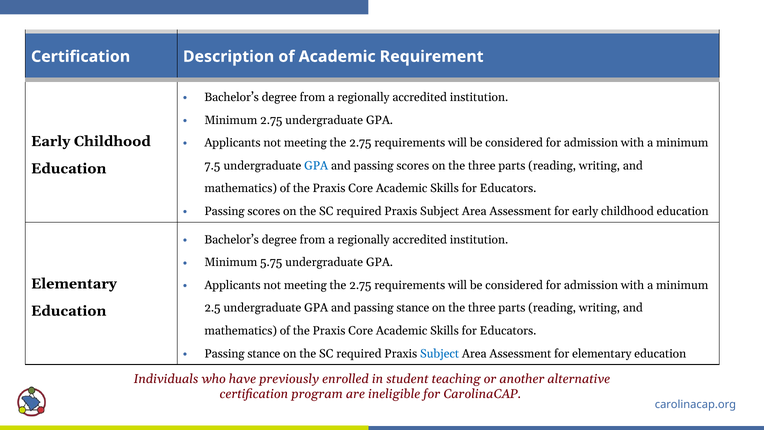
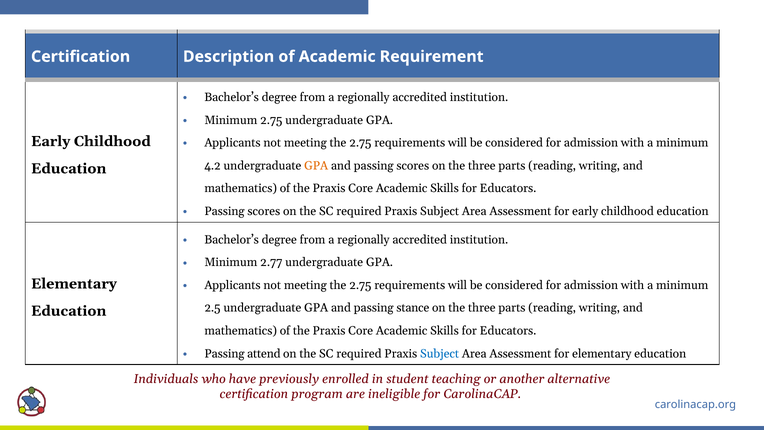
7.5: 7.5 -> 4.2 (213, 166)
GPA colour: blue -> orange (316, 166)
5.75: 5.75 -> 2.77 (271, 262)
stance: stance -> attend (264, 353)
